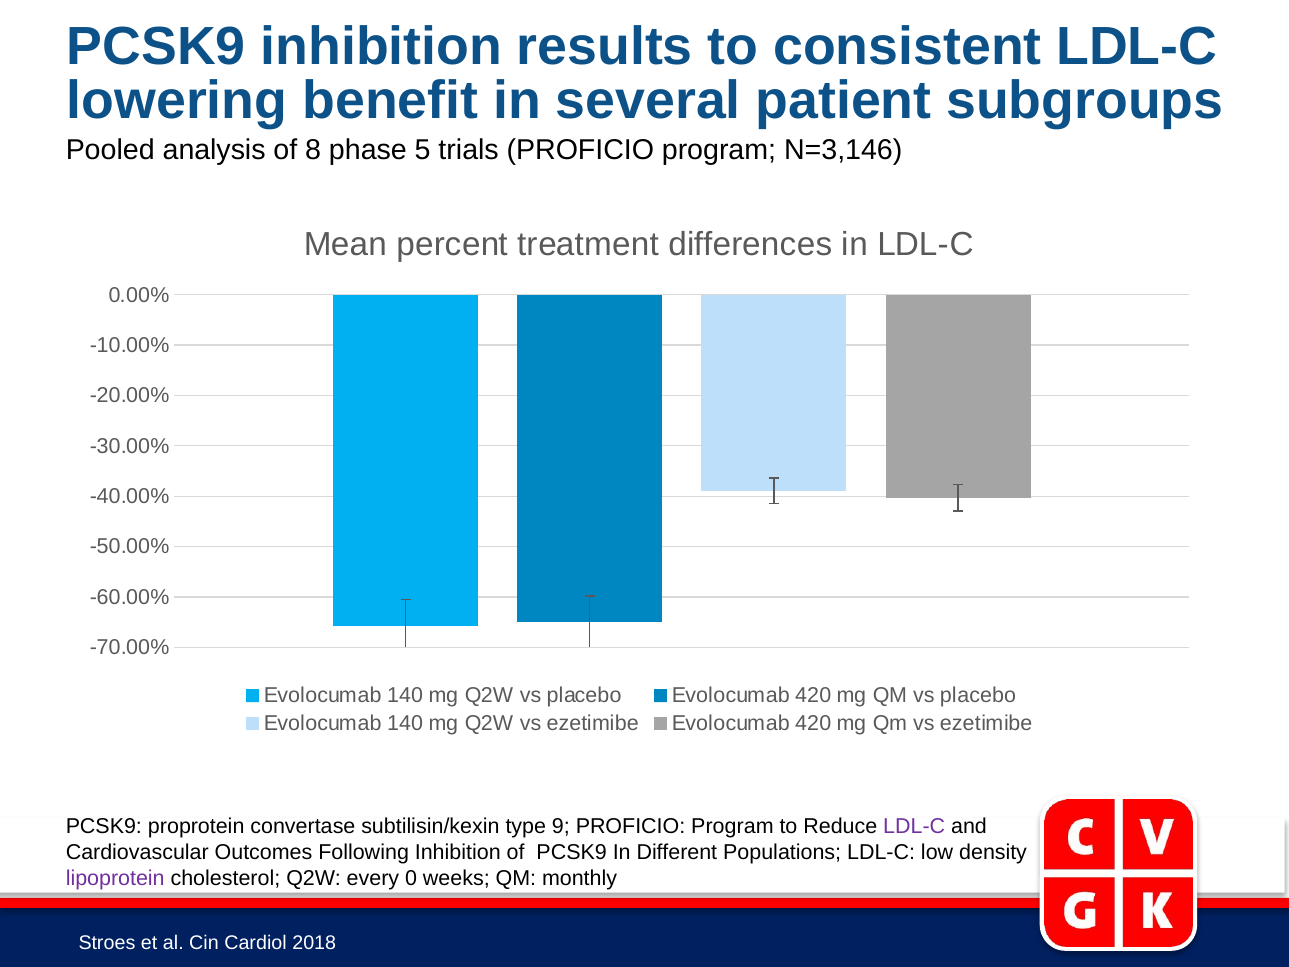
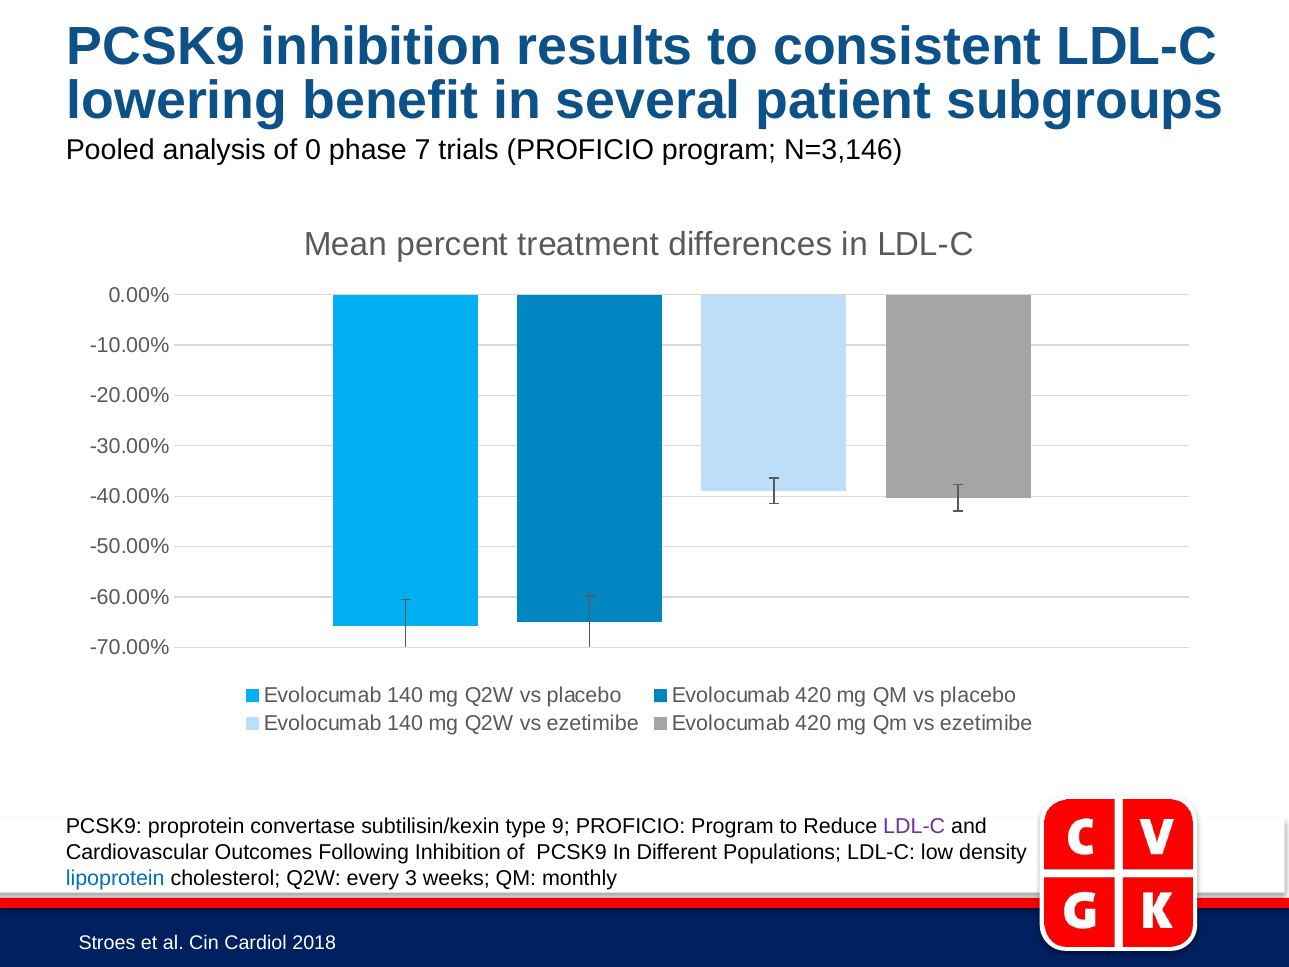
8: 8 -> 0 (313, 150)
5: 5 -> 7 (423, 150)
lipoprotein colour: purple -> blue (115, 878)
0: 0 -> 3 (411, 878)
